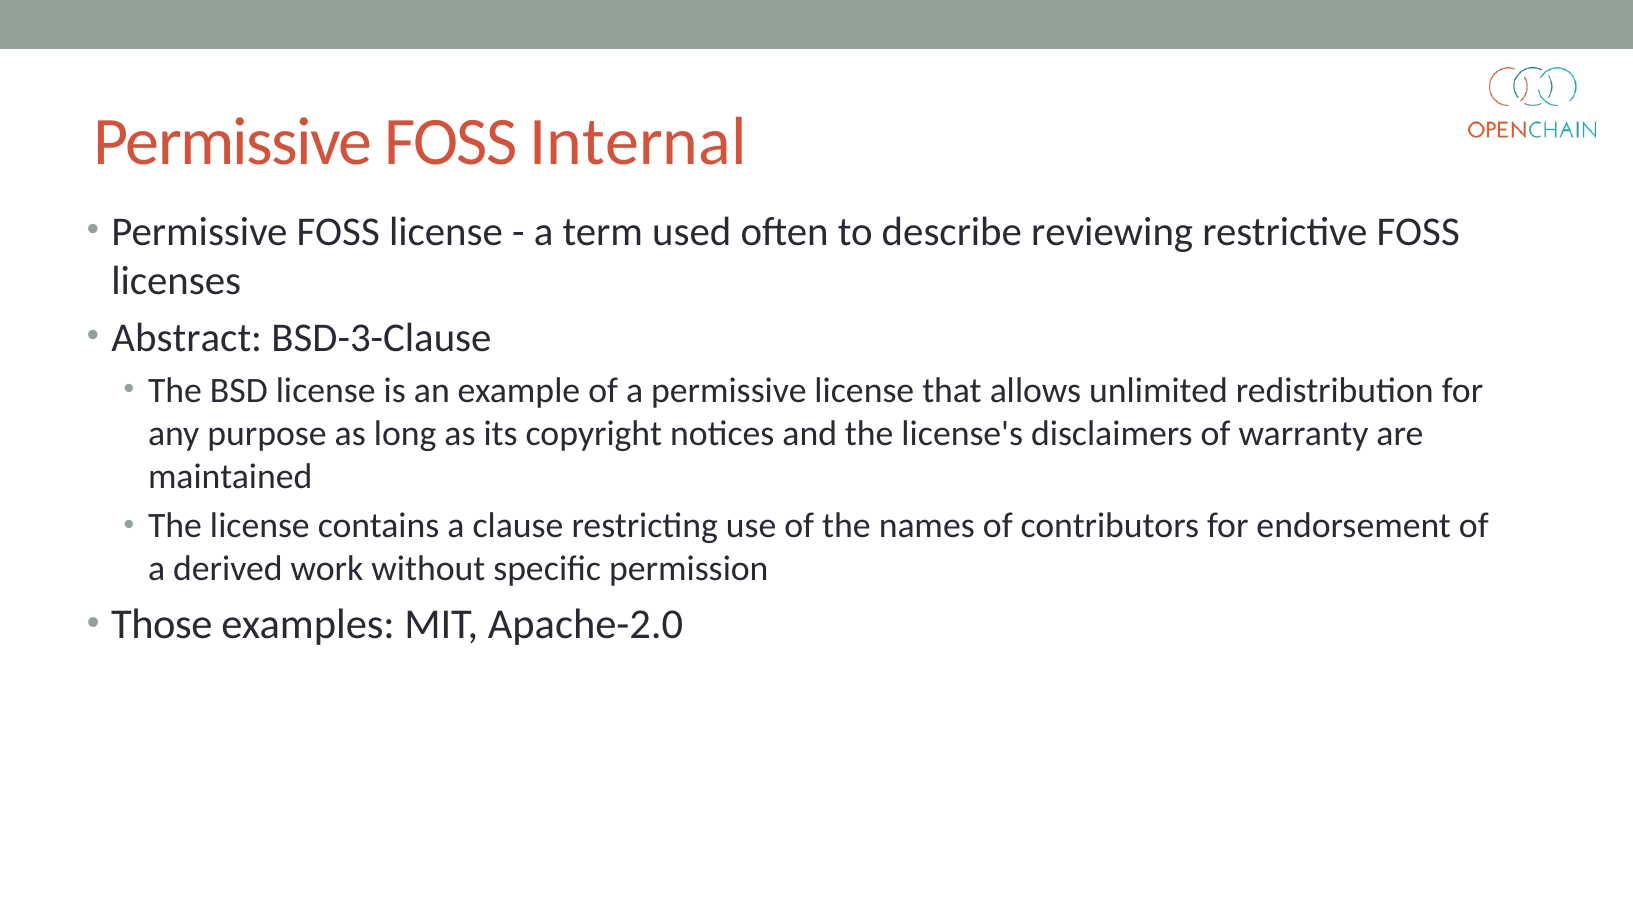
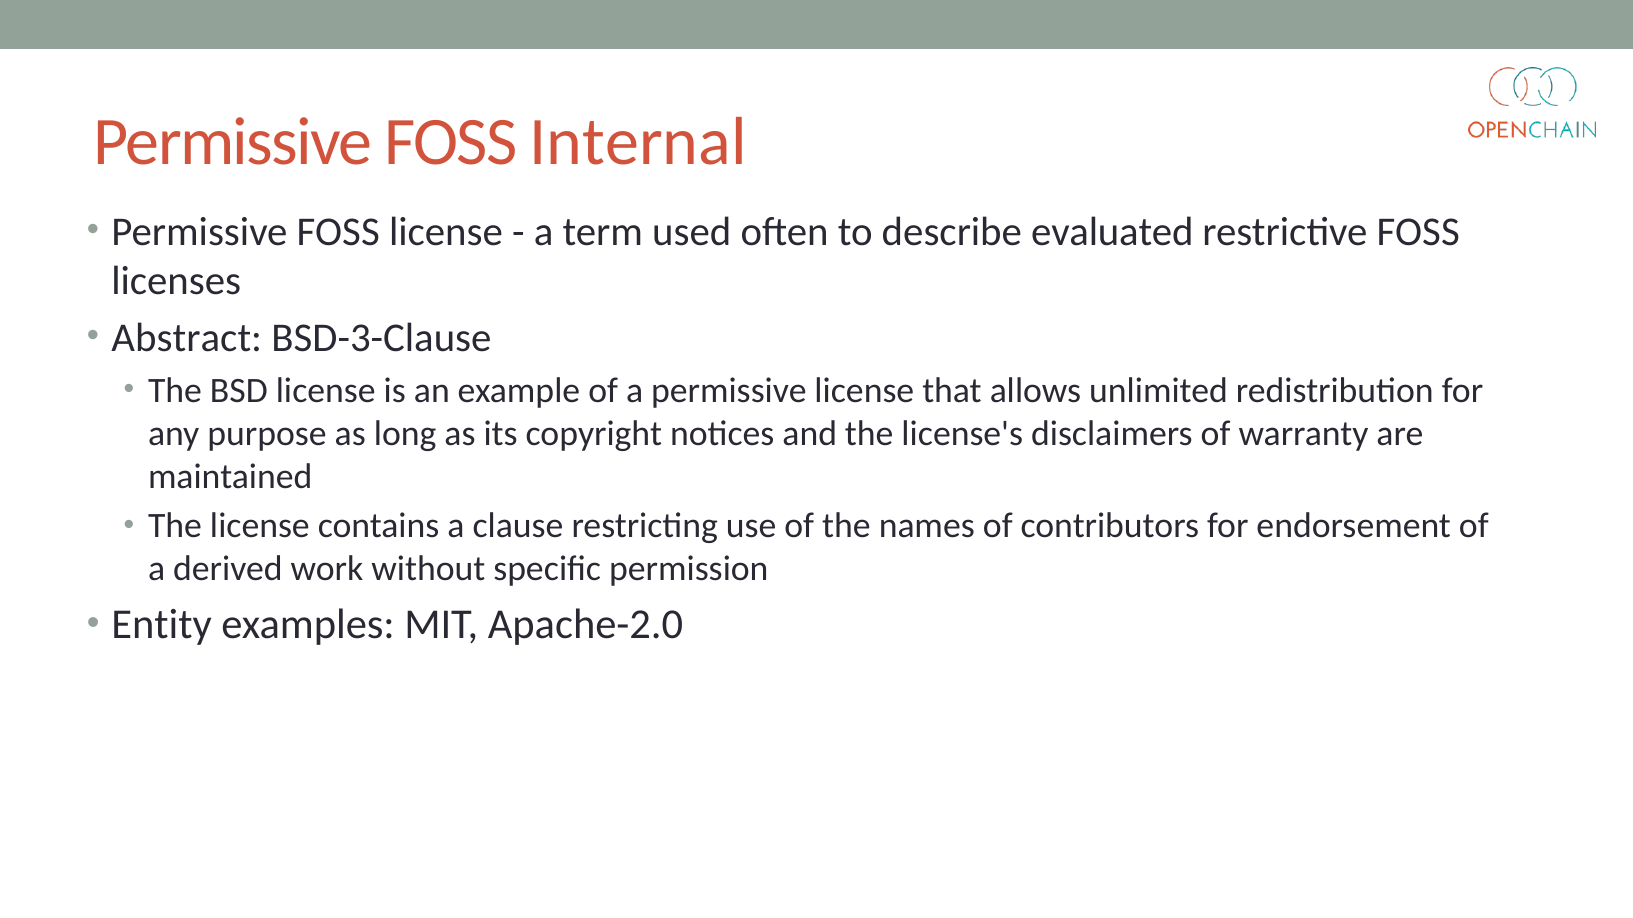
reviewing: reviewing -> evaluated (1112, 232)
Those: Those -> Entity (162, 625)
